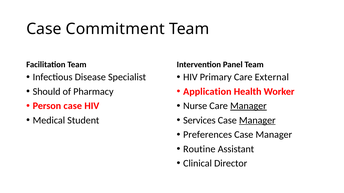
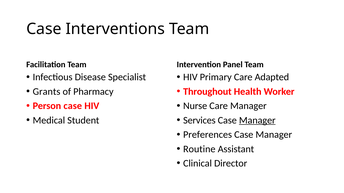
Commitment: Commitment -> Interventions (115, 29)
External: External -> Adapted (272, 77)
Should: Should -> Grants (47, 92)
Application: Application -> Throughout (207, 92)
Manager underline: present -> none (248, 106)
